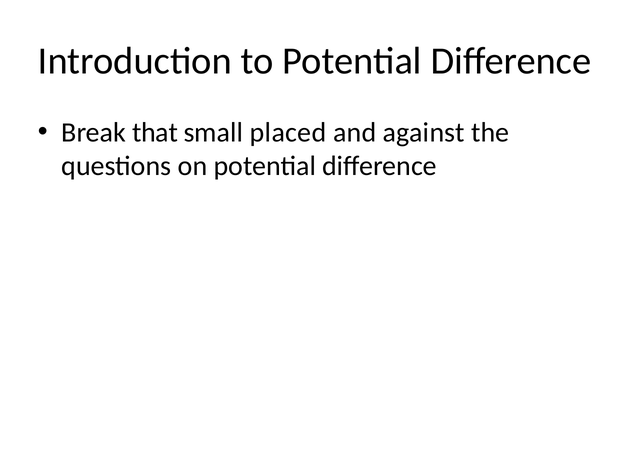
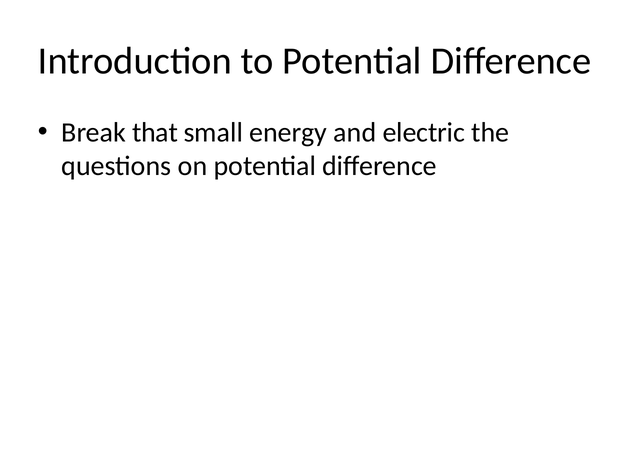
placed: placed -> energy (288, 132)
against: against -> electric (424, 132)
